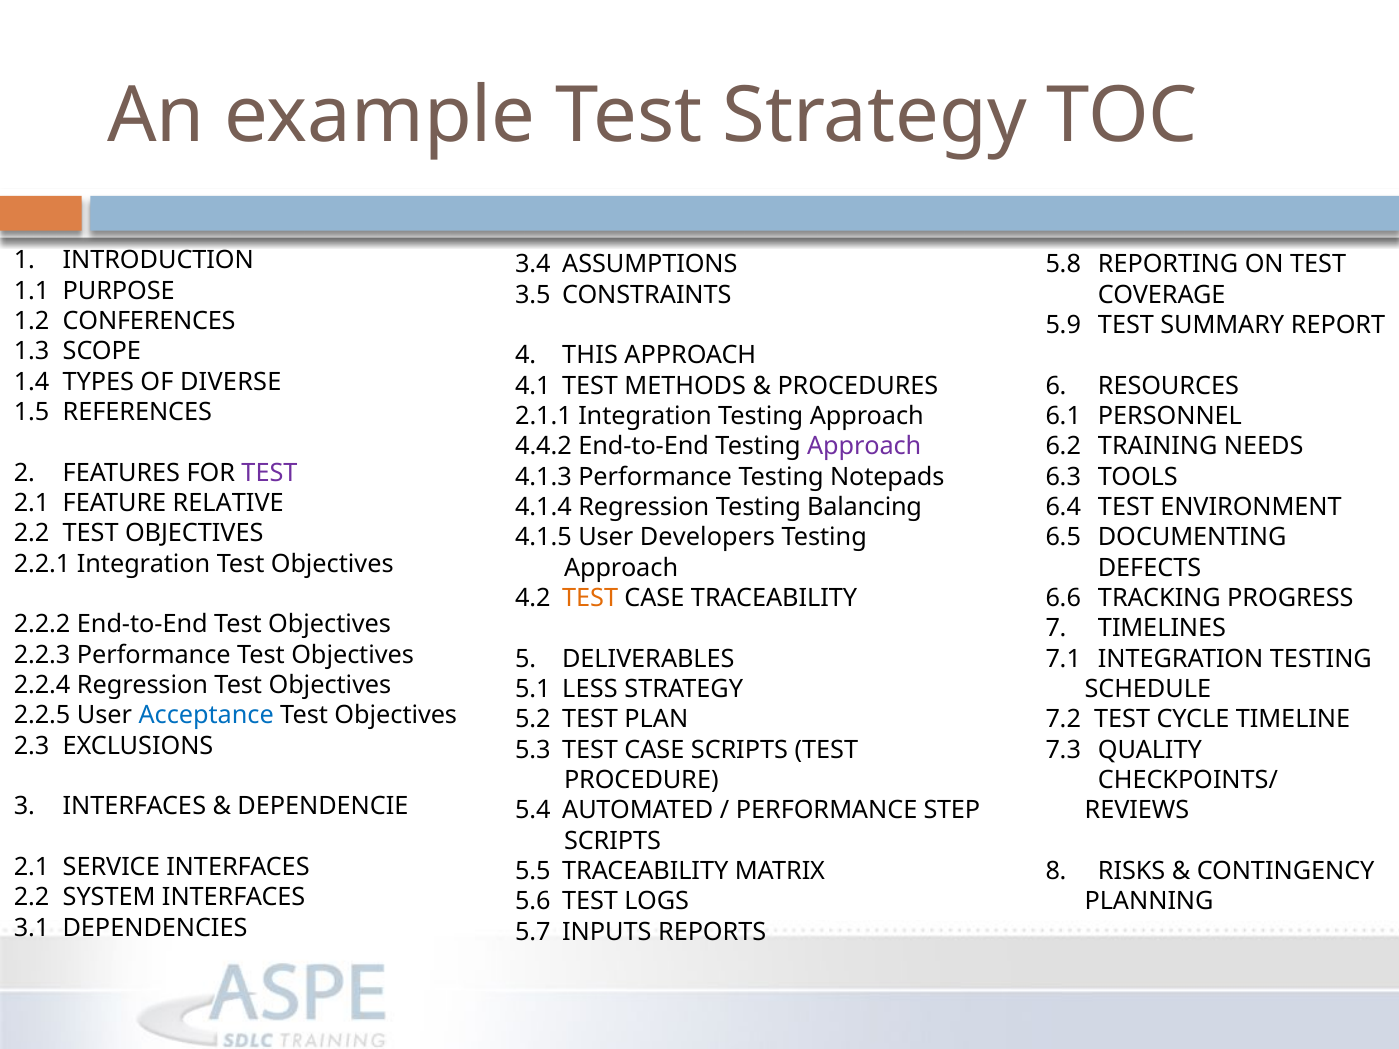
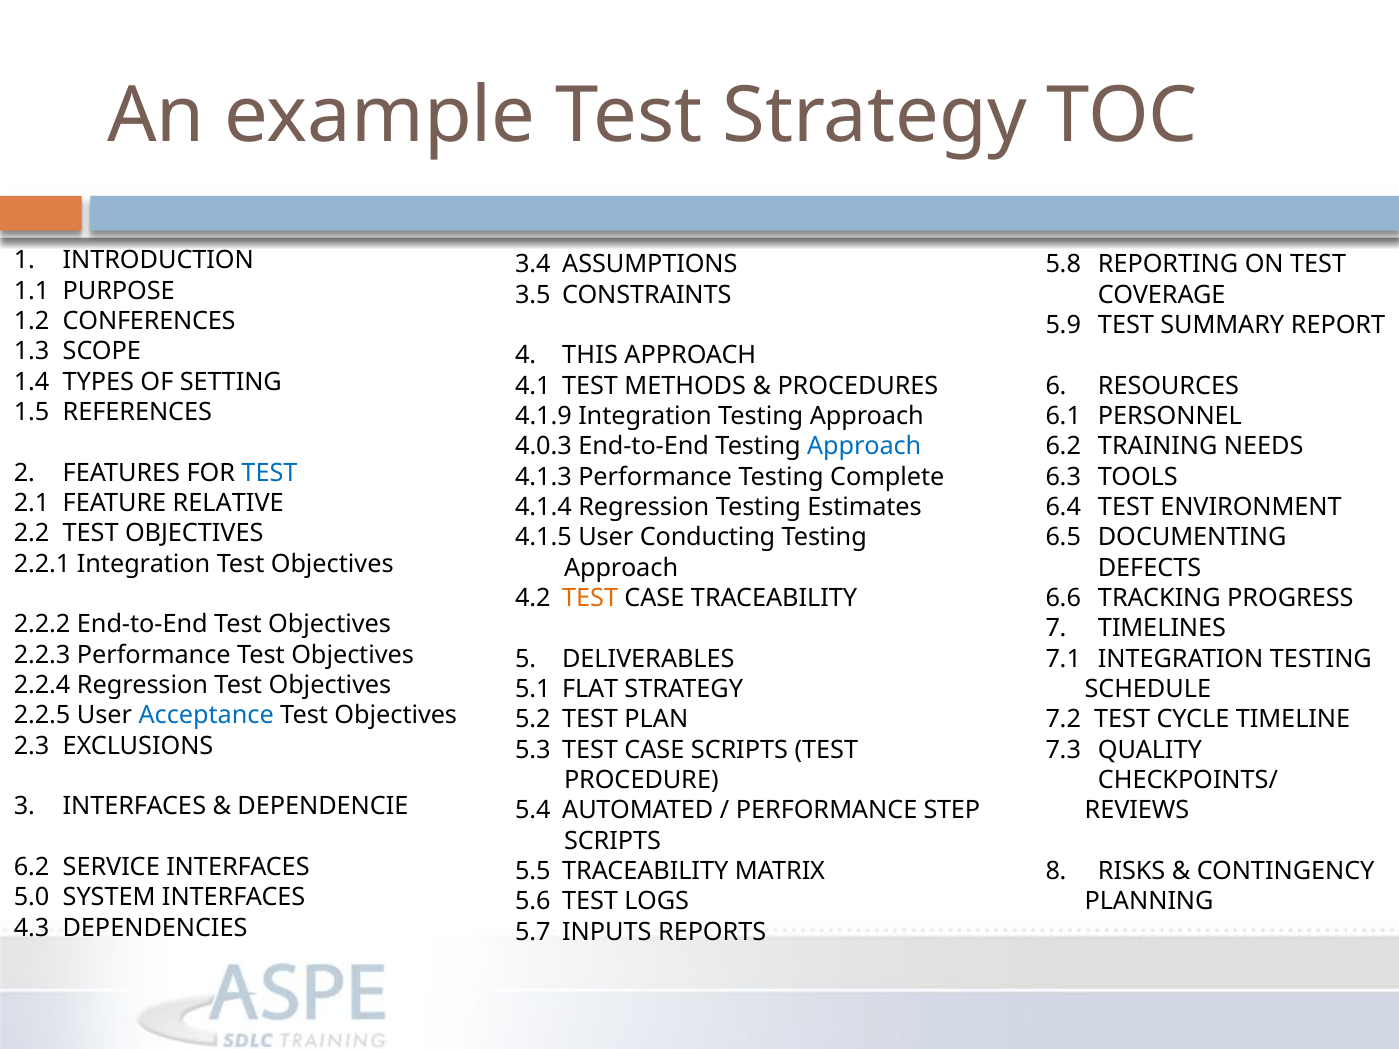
DIVERSE: DIVERSE -> SETTING (231, 382)
2.1.1: 2.1.1 -> 4.1.9 (543, 416)
4.4.2: 4.4.2 -> 4.0.3 (543, 447)
Approach colour: purple -> blue (864, 447)
TEST colour: purple -> blue (269, 473)
Notepads: Notepads -> Complete (887, 477)
Balancing: Balancing -> Estimates (865, 507)
Developers: Developers -> Conducting (708, 538)
LESS: LESS -> FLAT (590, 689)
2.1: 2.1 -> 6.2 (32, 867)
2.2: 2.2 -> 5.0 (32, 898)
3.1: 3.1 -> 4.3 (32, 928)
